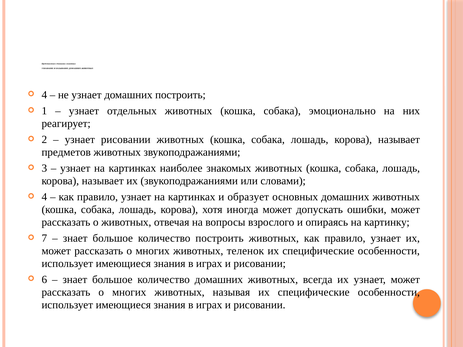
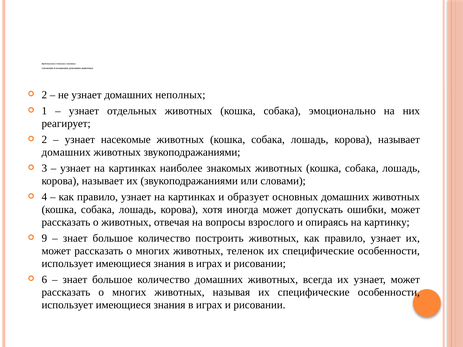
4: 4 -> 2 (44, 95)
домашних построить: построить -> неполных (180, 95)
узнает рисовании: рисовании -> насекомые (126, 140)
предметов: предметов -> домашних (66, 152)
7: 7 -> 9 (44, 238)
